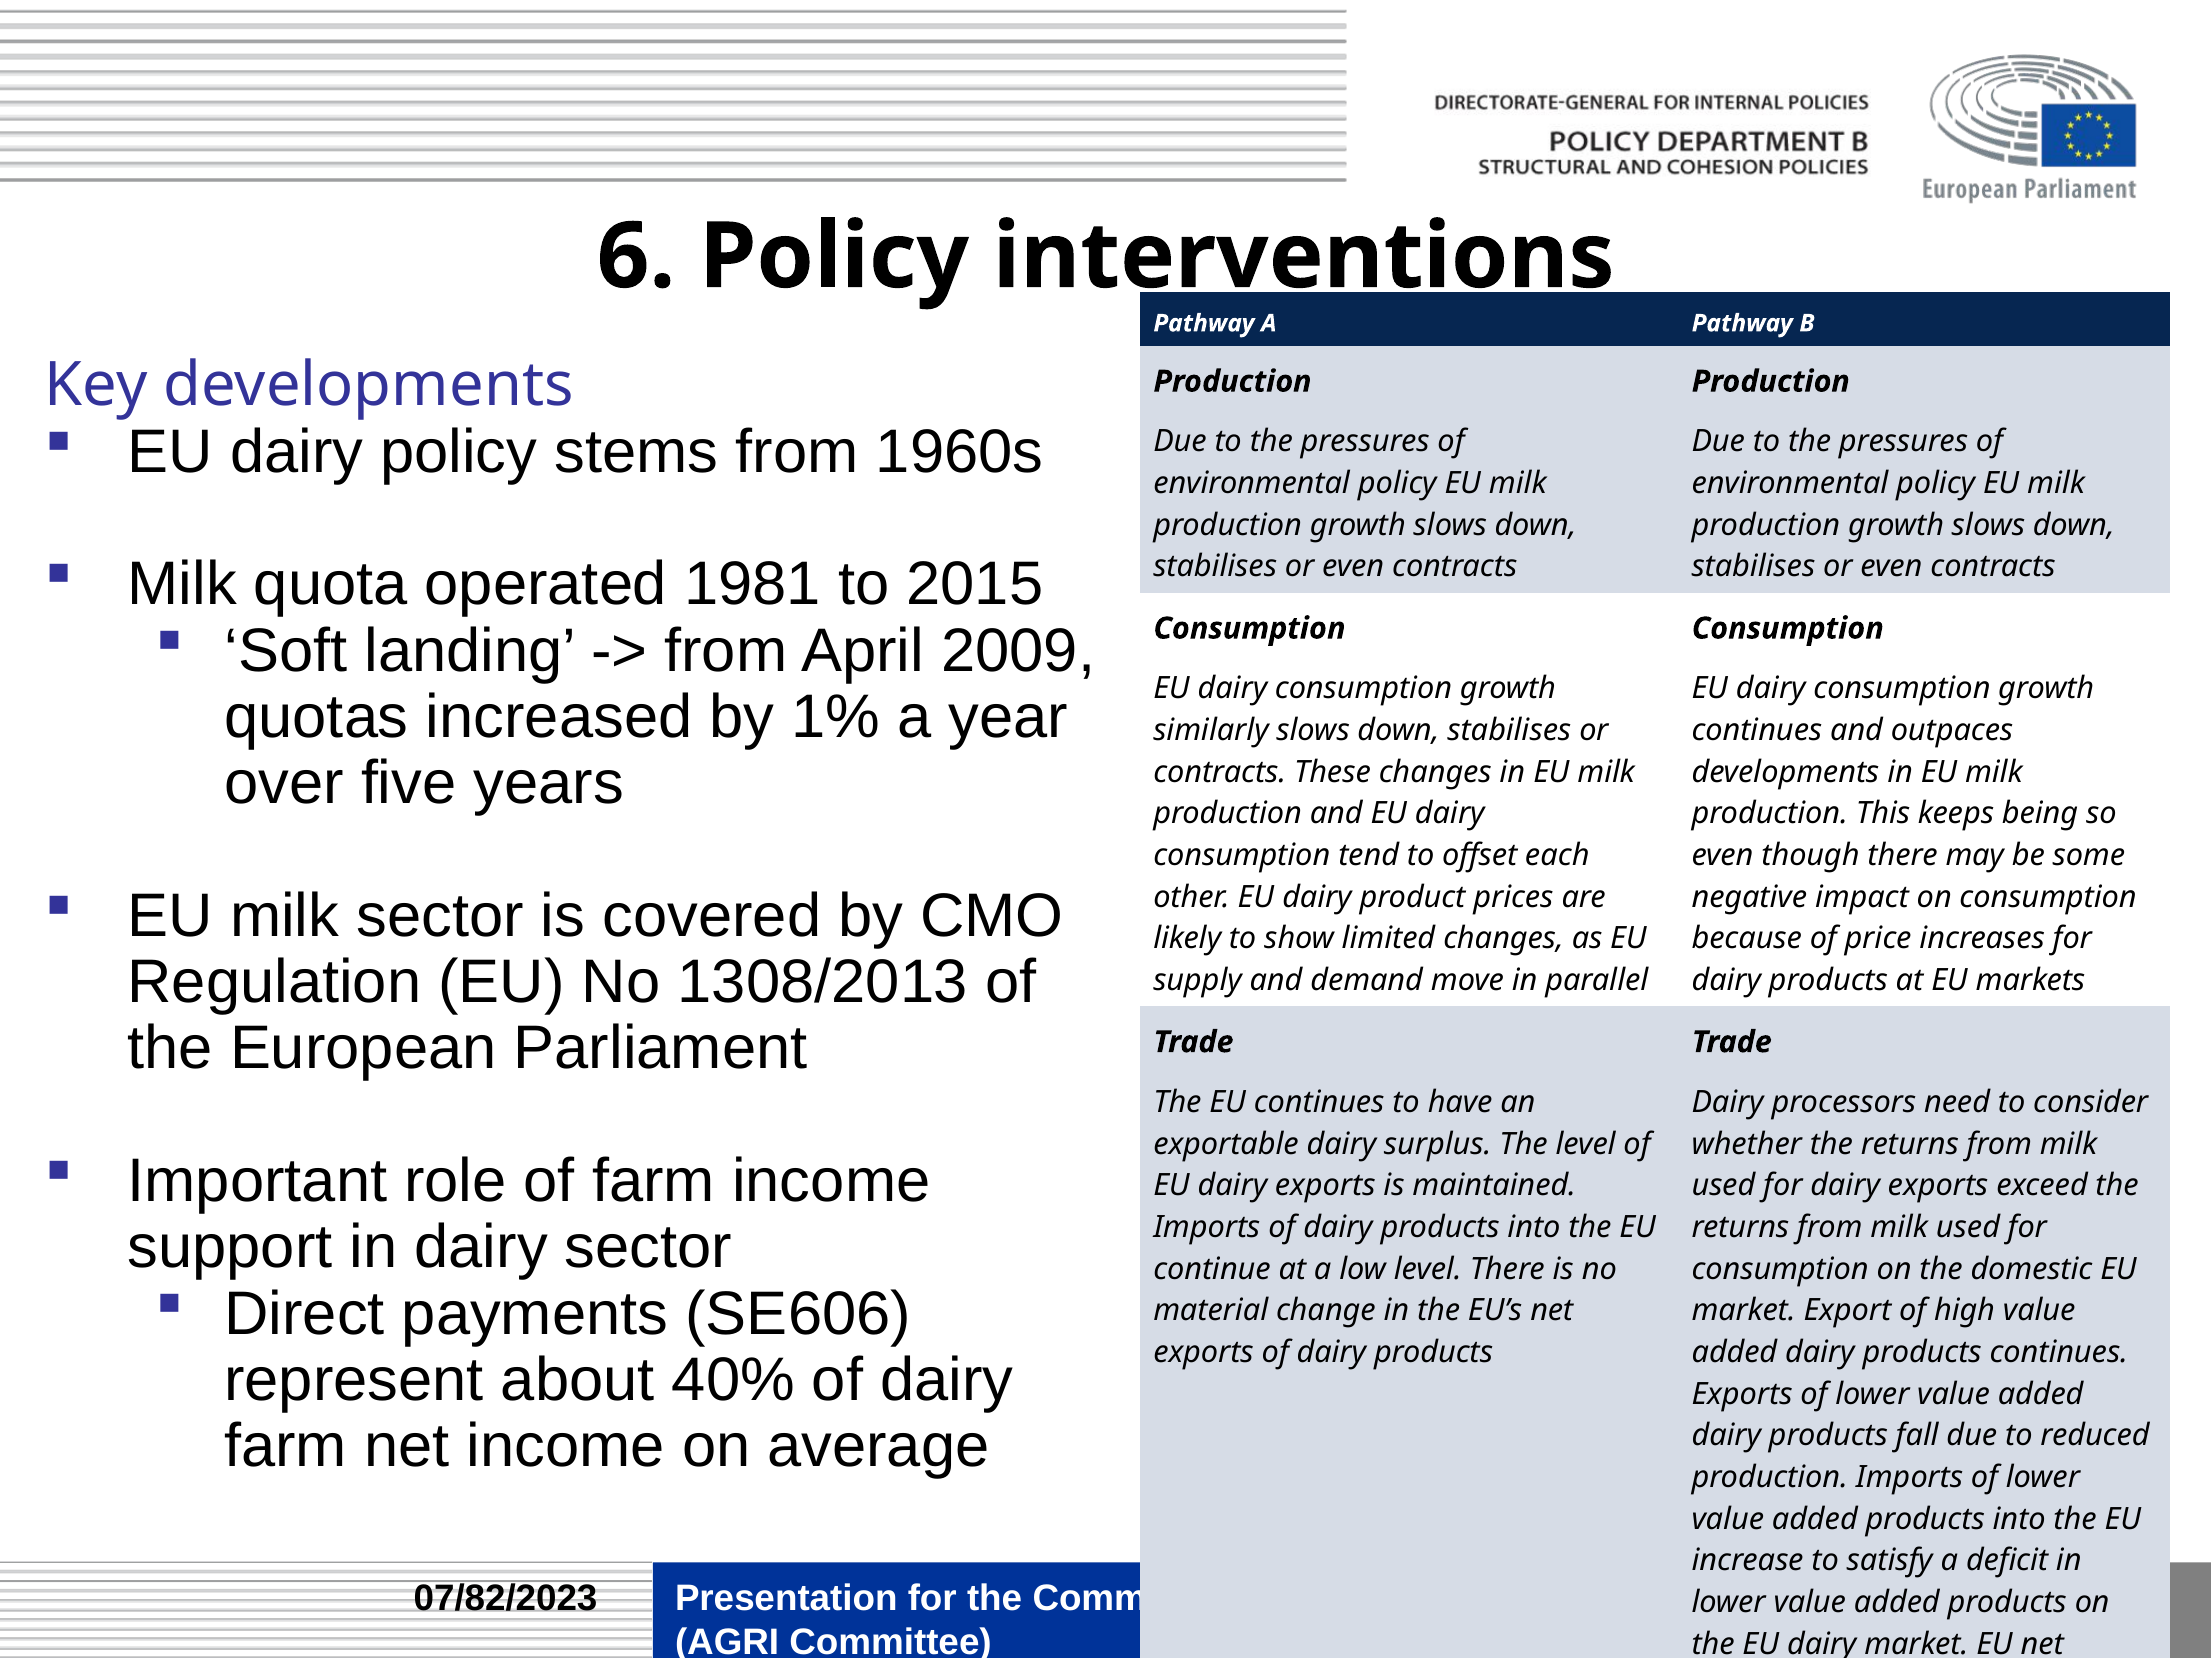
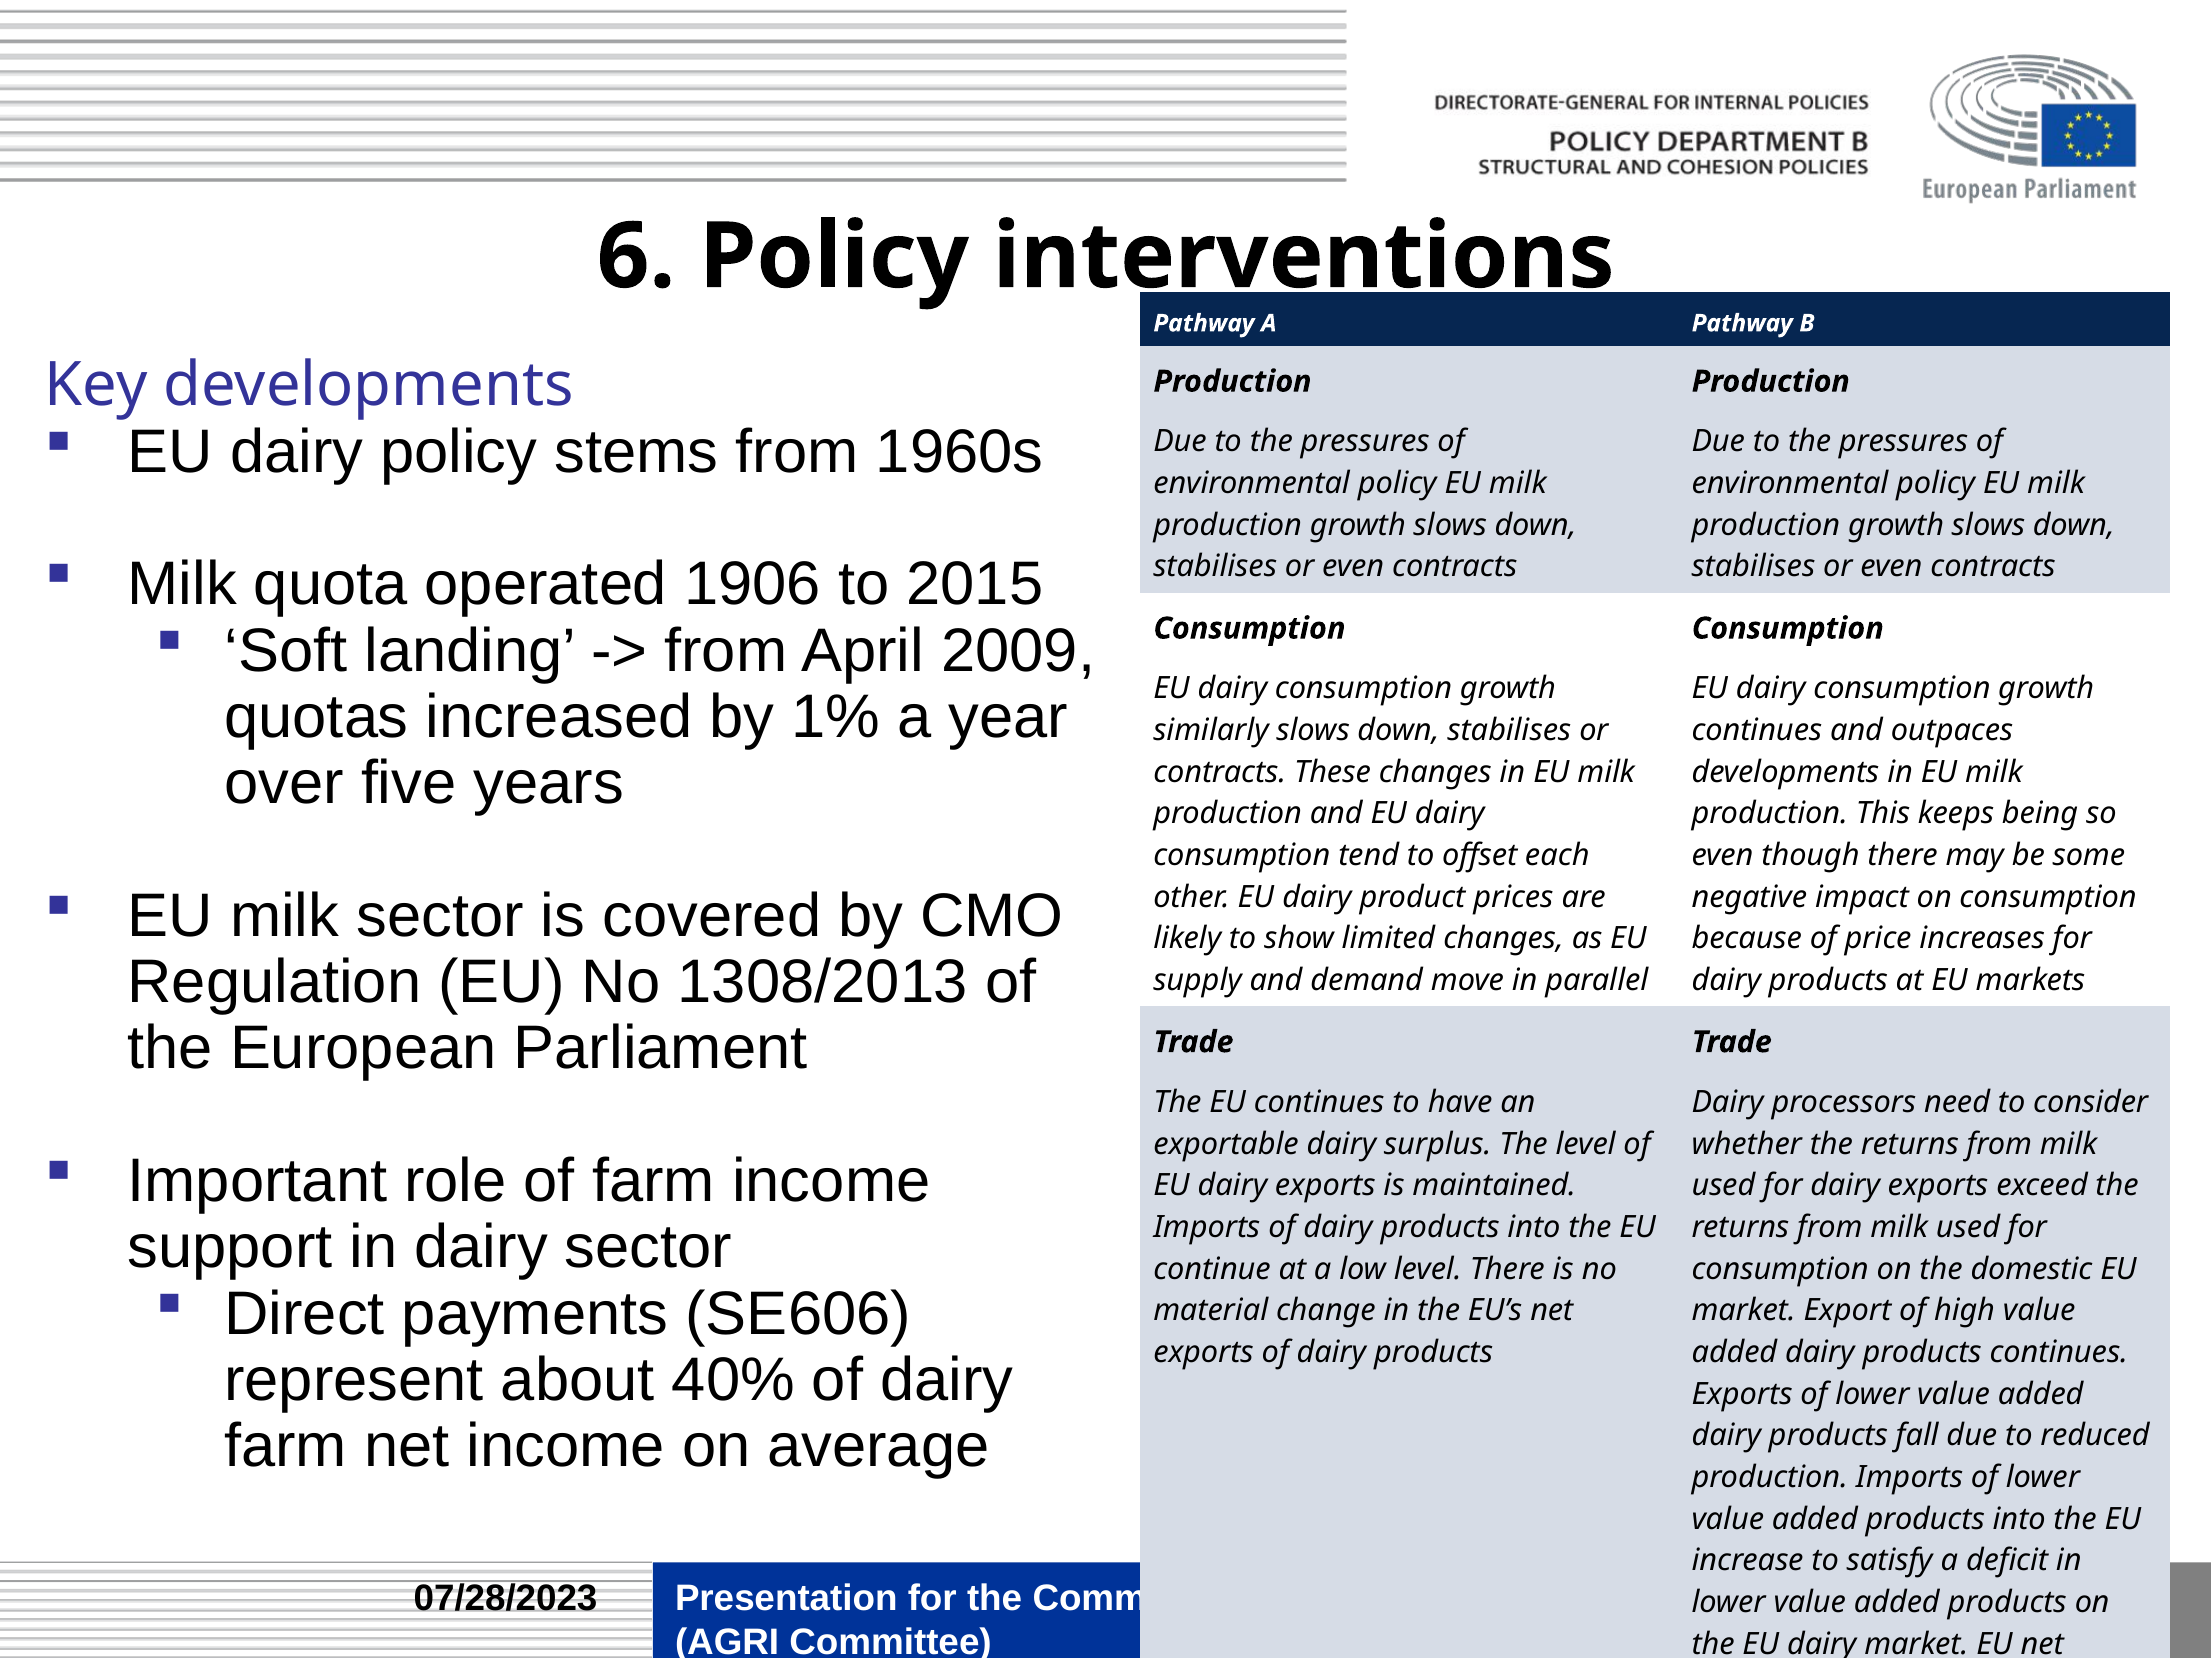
1981: 1981 -> 1906 (753, 585)
07/82/2023: 07/82/2023 -> 07/28/2023 (506, 1598)
